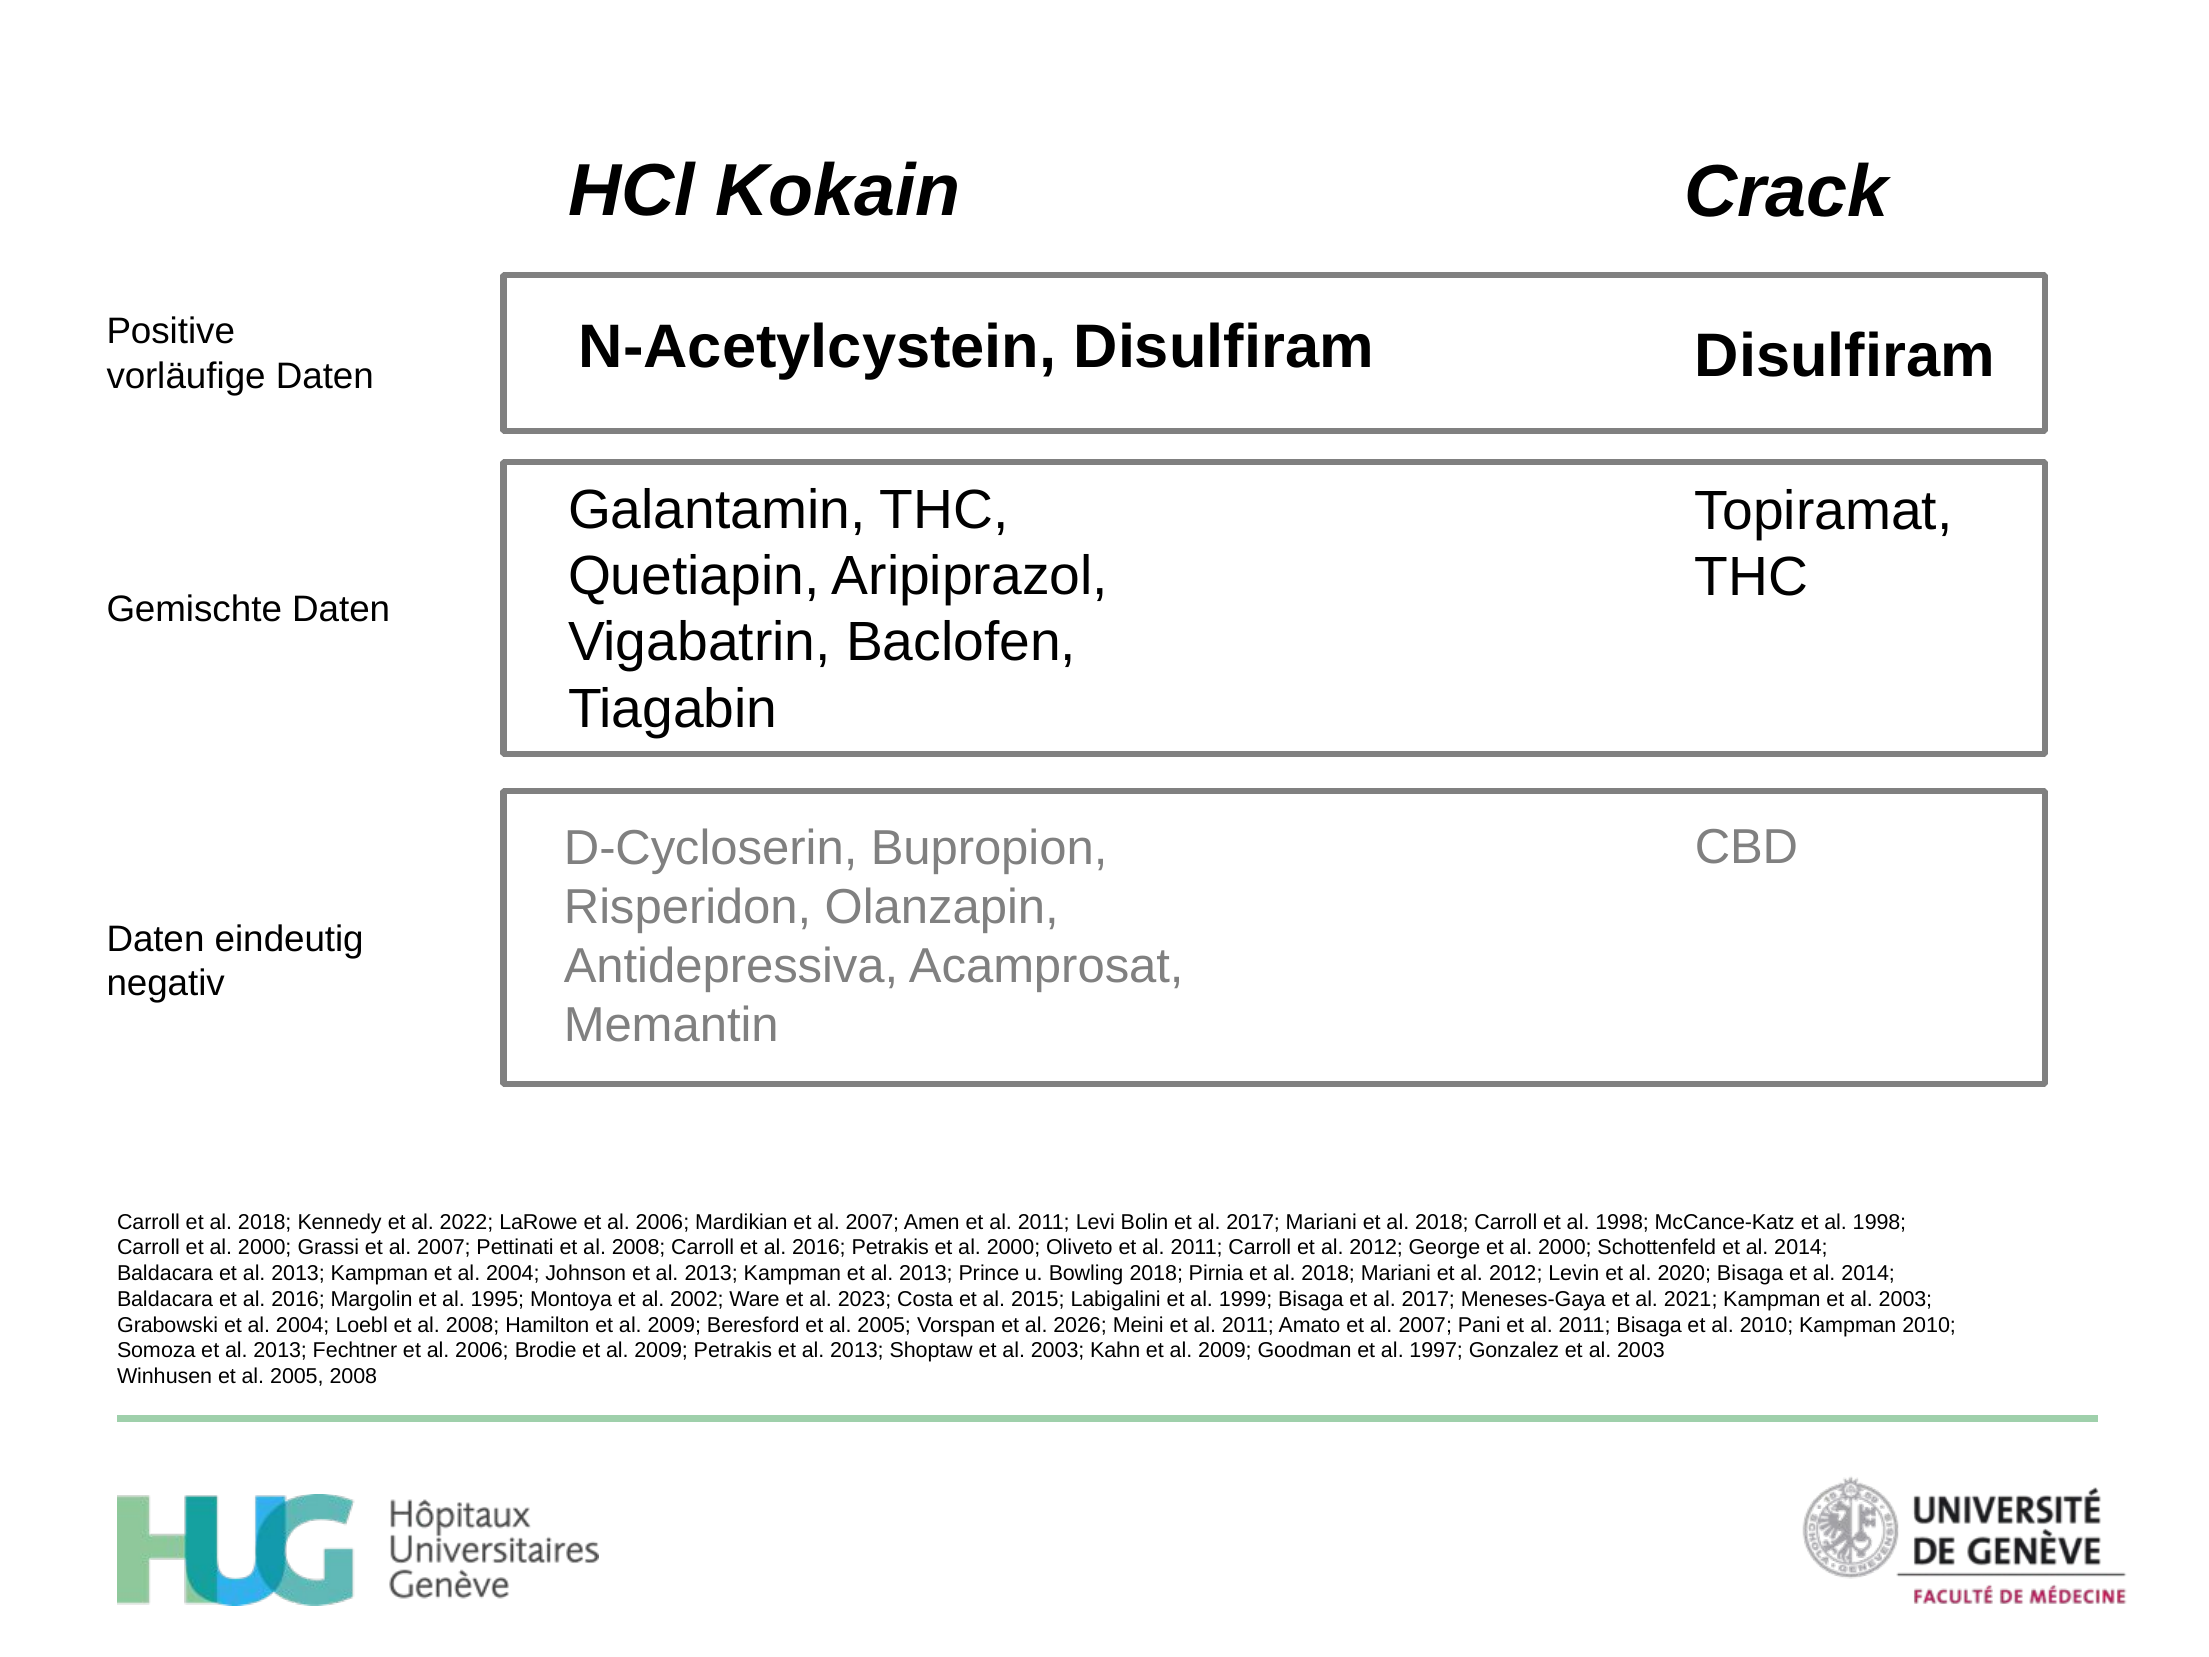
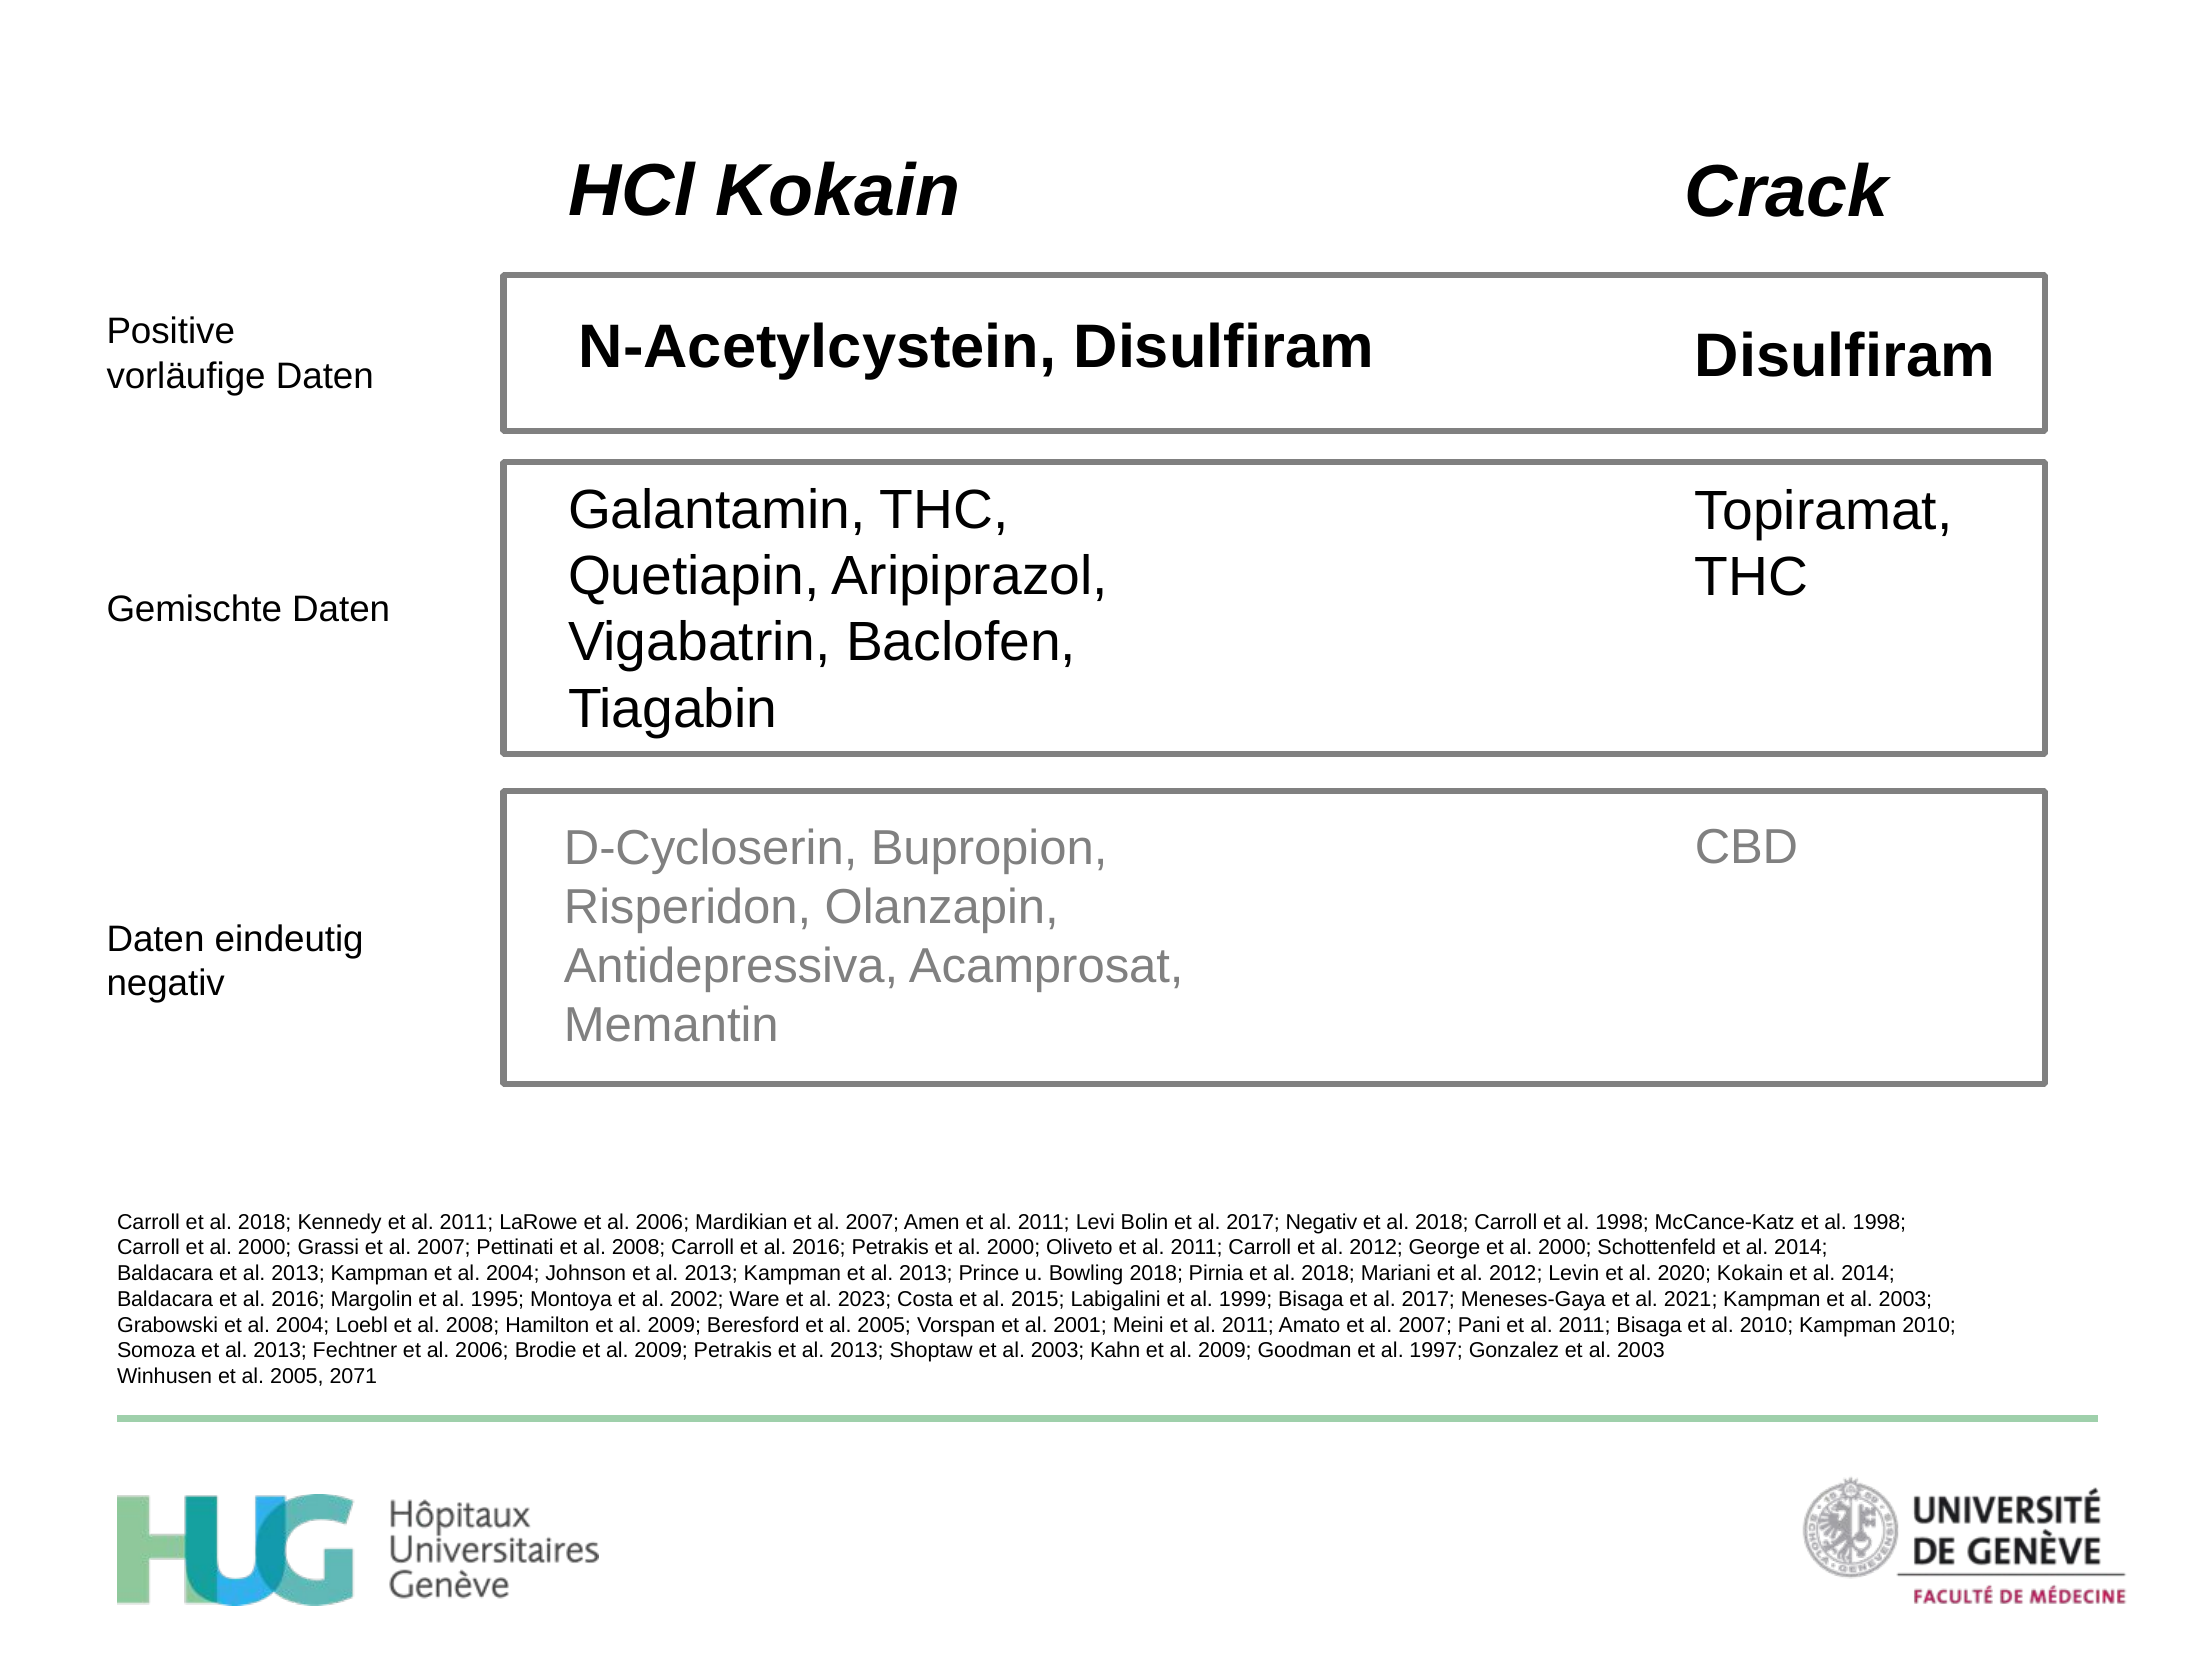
Kennedy et al 2022: 2022 -> 2011 (466, 1222)
2017 Mariani: Mariani -> Negativ (1321, 1222)
2020 Bisaga: Bisaga -> Kokain (1750, 1273)
2026: 2026 -> 2001 (1080, 1325)
2005 2008: 2008 -> 2071 (353, 1376)
